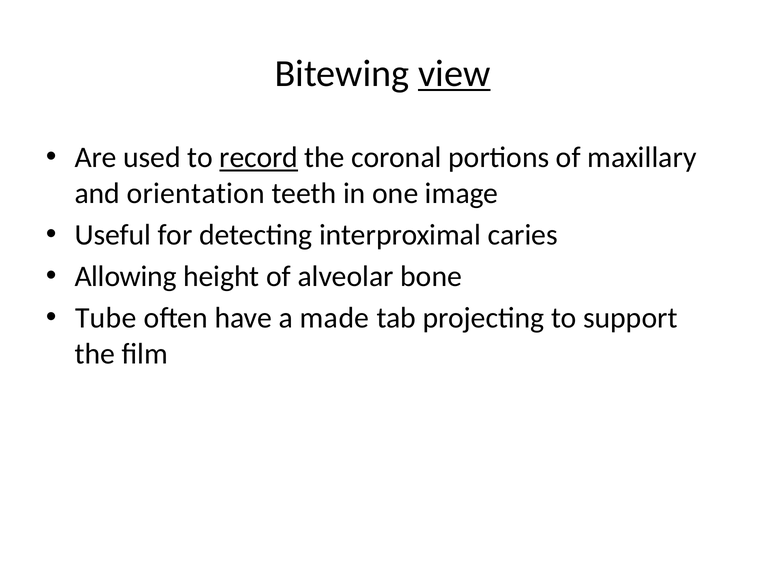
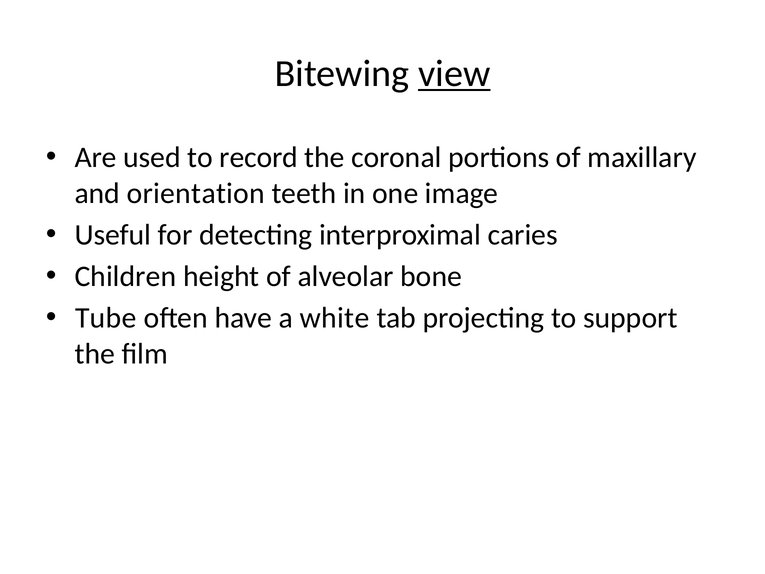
record underline: present -> none (259, 158)
Allowing: Allowing -> Children (125, 276)
made: made -> white (335, 318)
